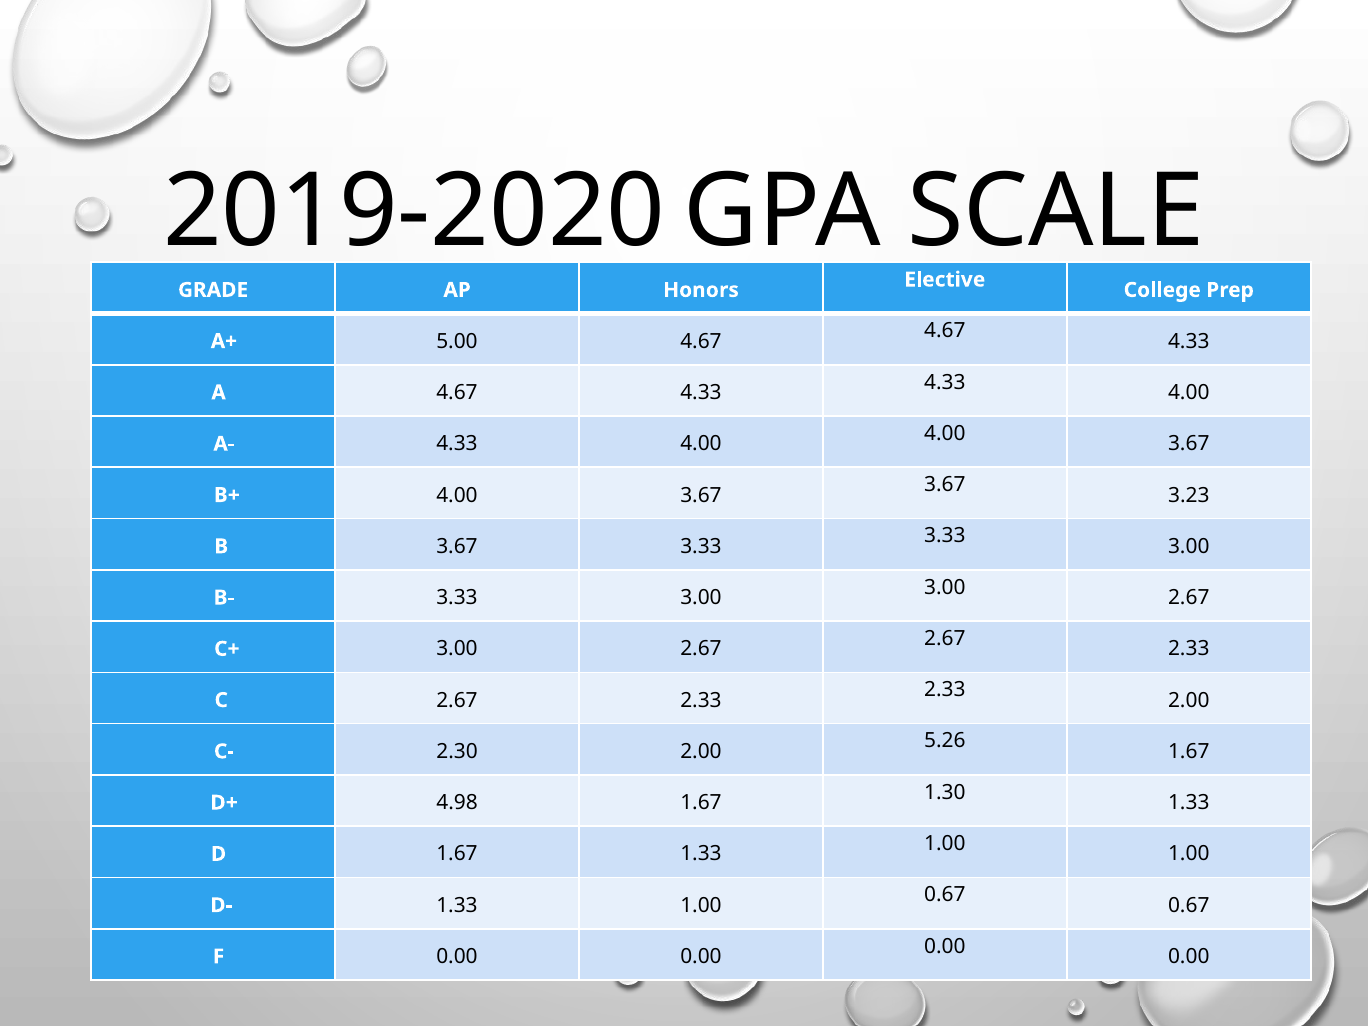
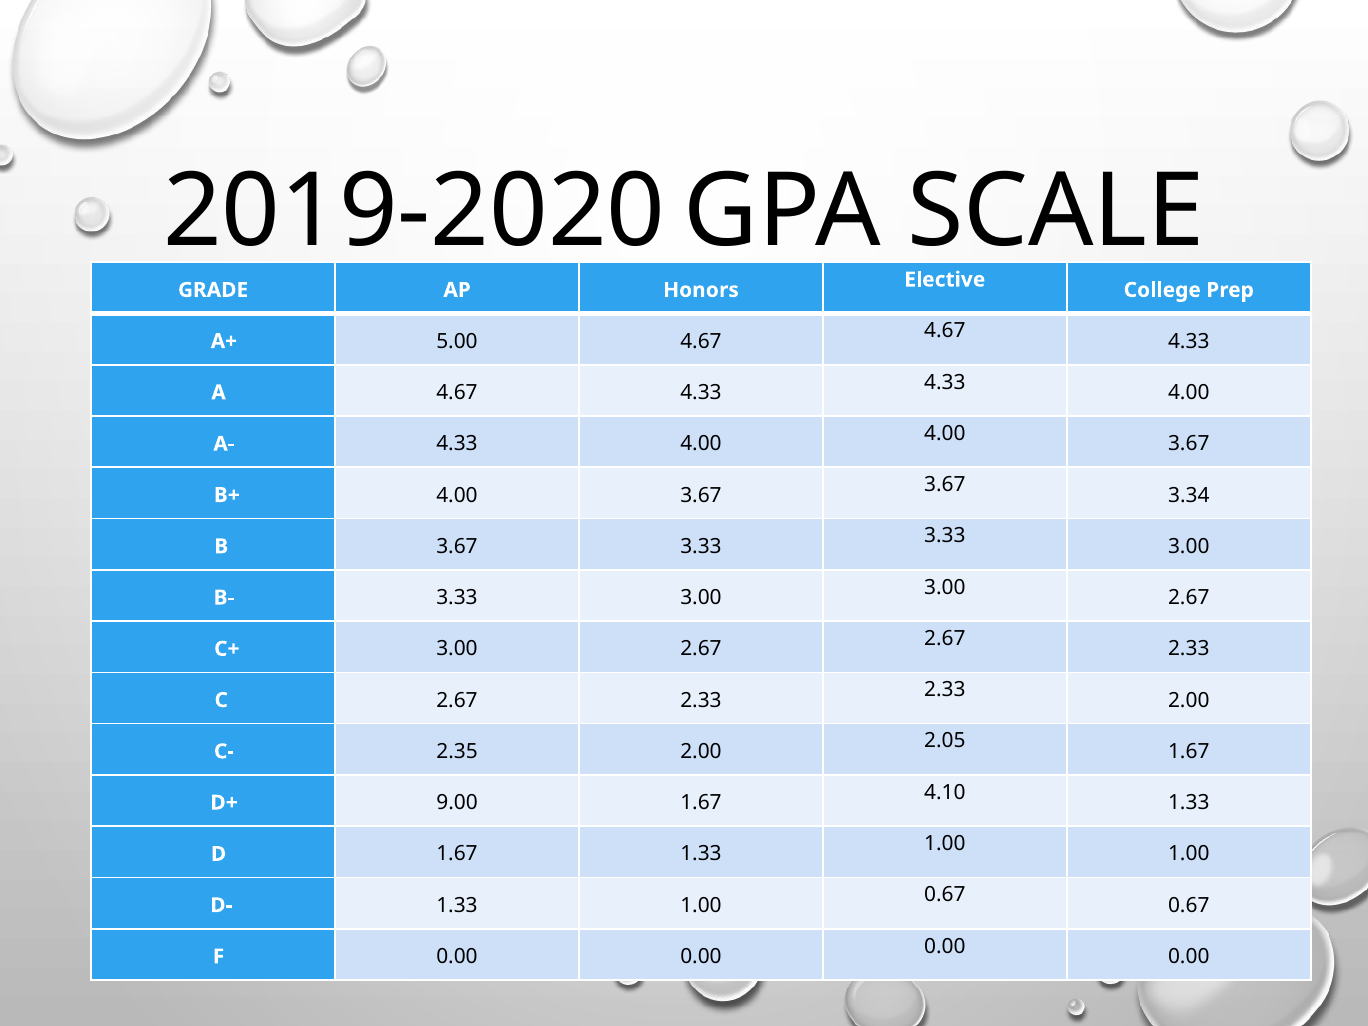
3.23: 3.23 -> 3.34 (1189, 495)
2.30: 2.30 -> 2.35 (457, 751)
5.26: 5.26 -> 2.05 (945, 741)
4.98: 4.98 -> 9.00 (457, 803)
1.30: 1.30 -> 4.10 (945, 792)
